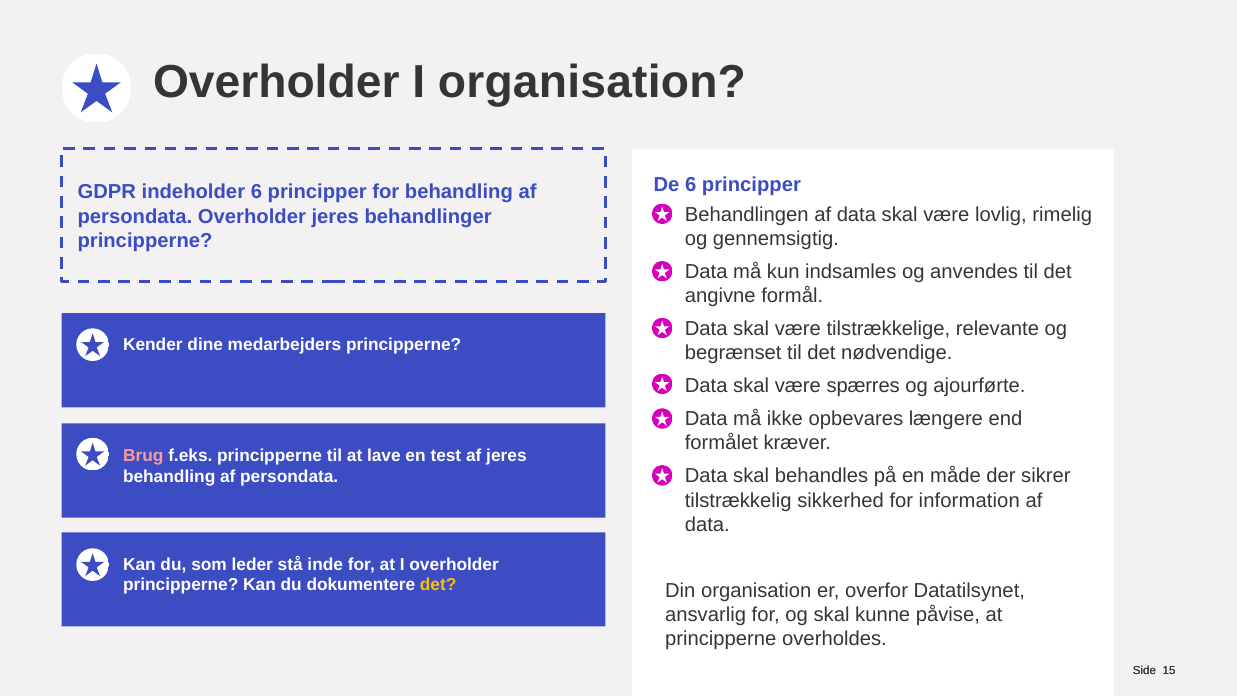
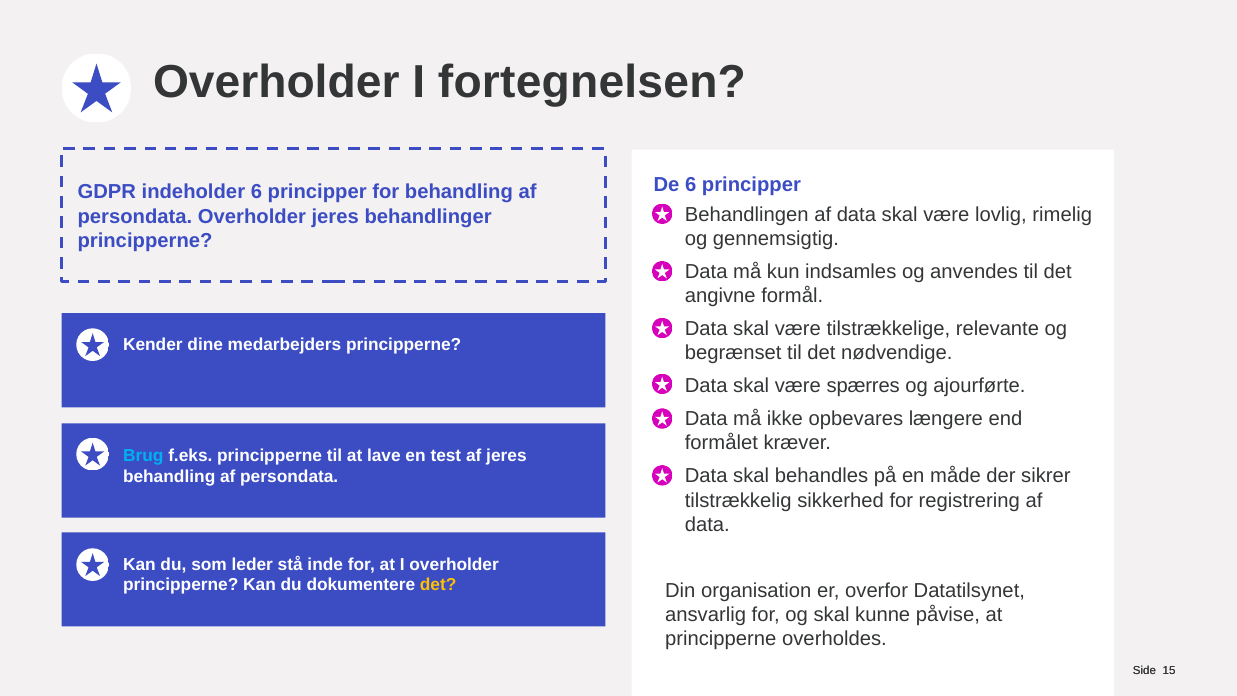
I organisation: organisation -> fortegnelsen (592, 82)
Brug colour: pink -> light blue (143, 455)
information: information -> registrering (969, 500)
